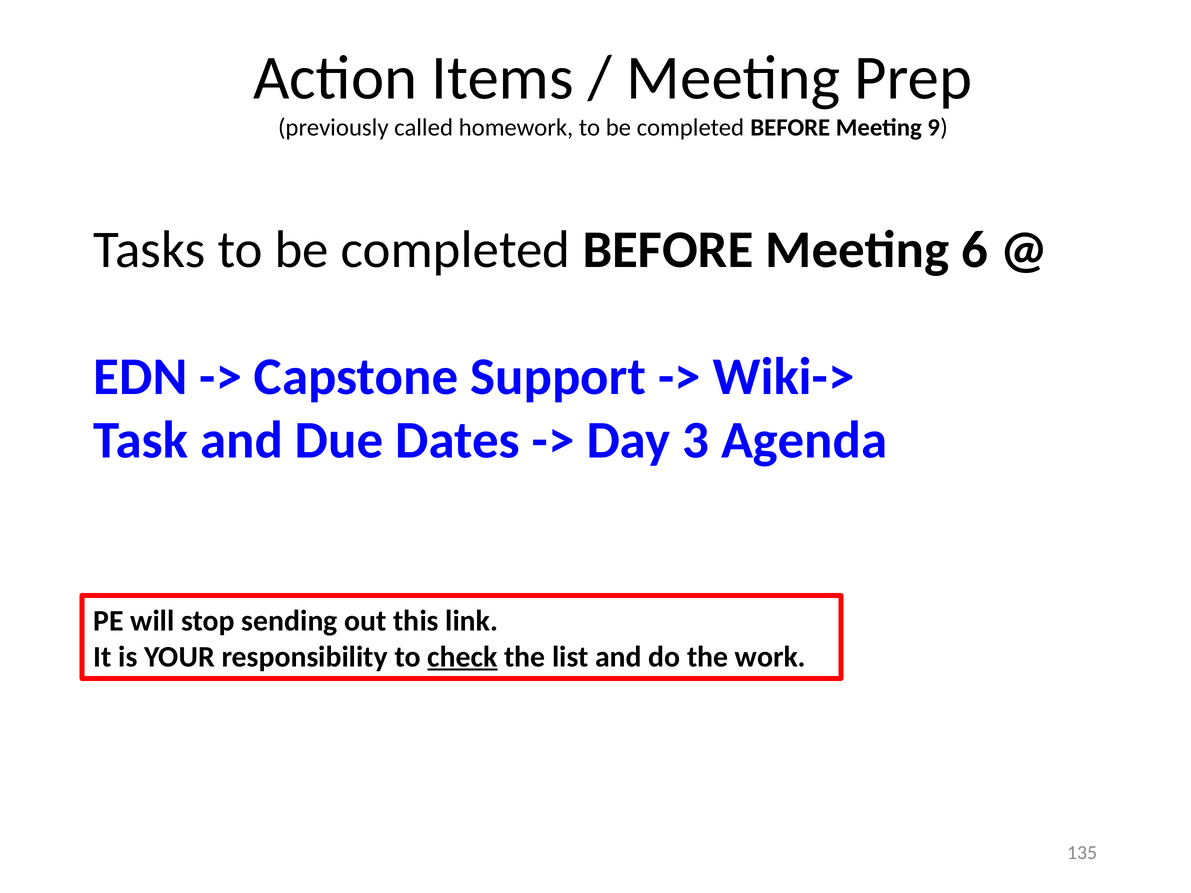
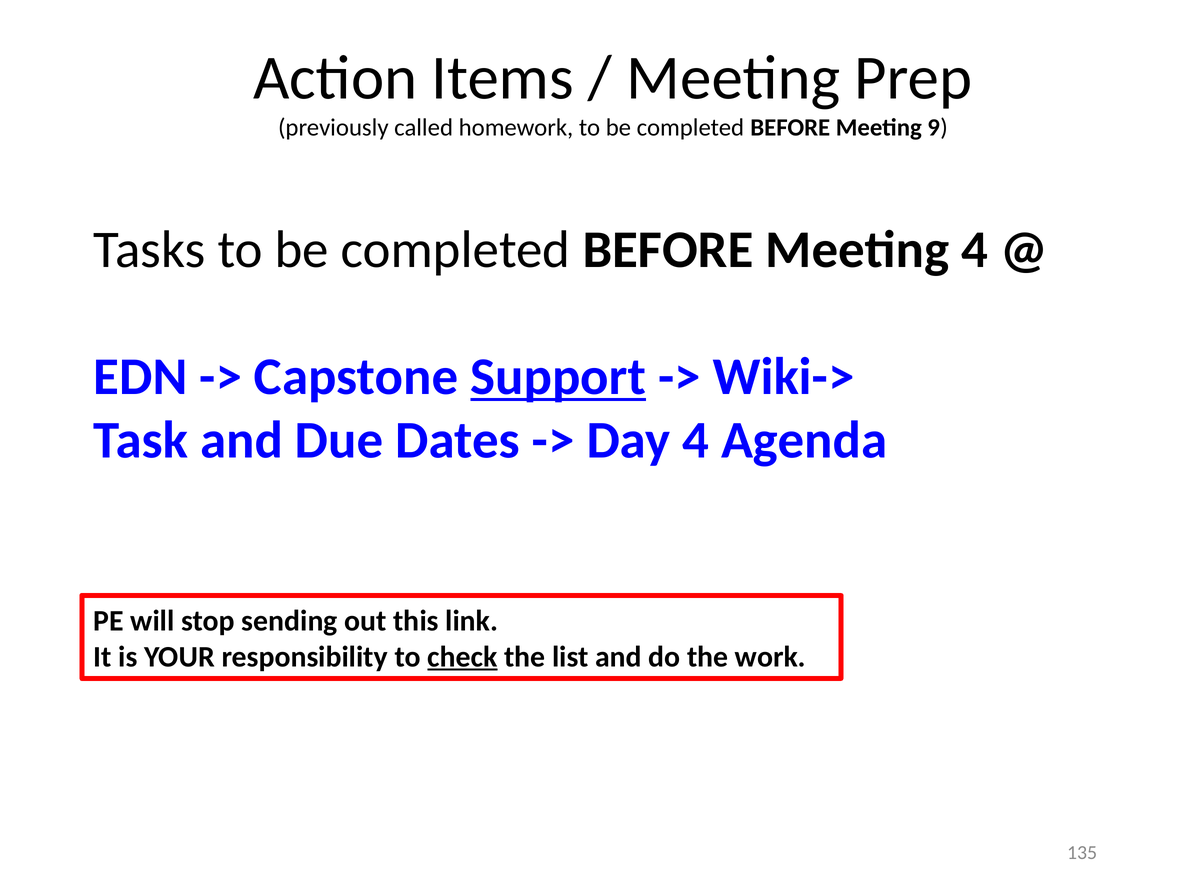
Meeting 6: 6 -> 4 (975, 250)
Support underline: none -> present (558, 377)
Day 3: 3 -> 4 (696, 440)
